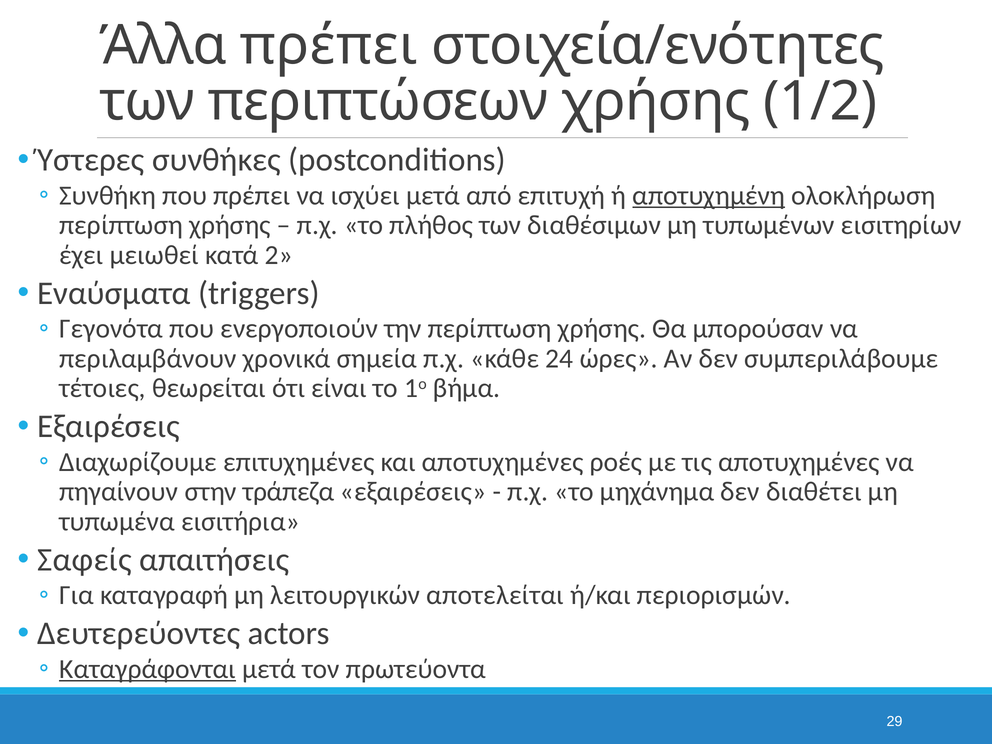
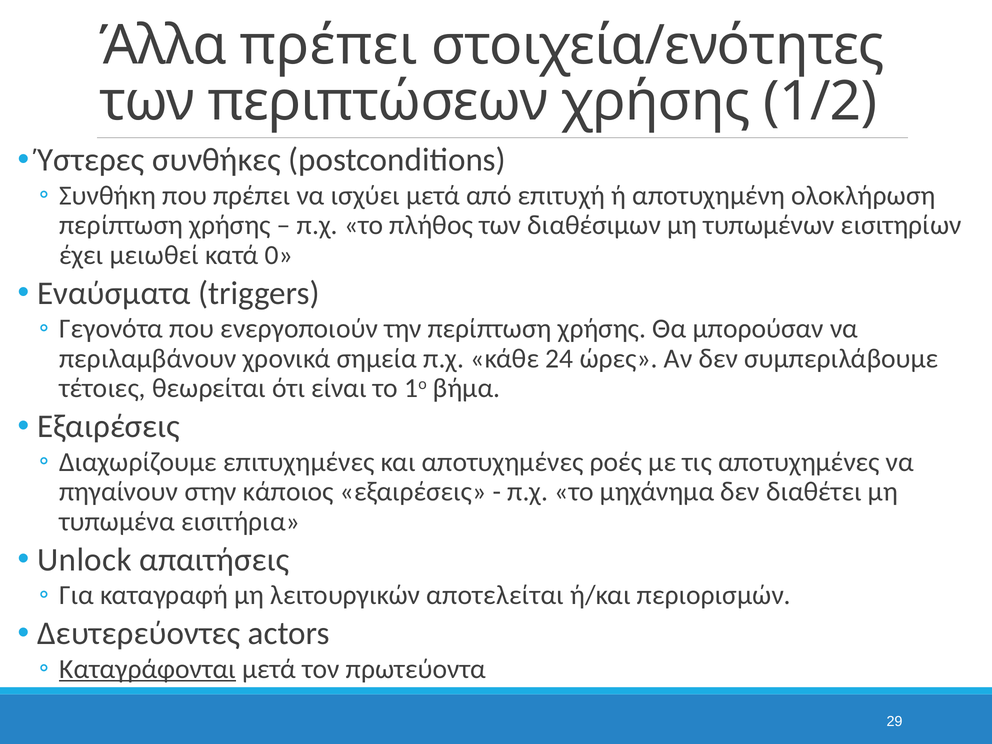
αποτυχημένη underline: present -> none (709, 196)
2: 2 -> 0 (279, 255)
τράπεζα: τράπεζα -> κάποιος (288, 492)
Σαφείς: Σαφείς -> Unlock (84, 560)
